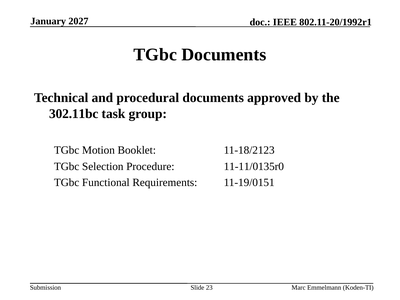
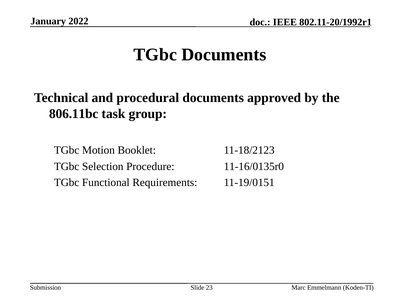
2027: 2027 -> 2022 (78, 21)
302.11bc: 302.11bc -> 806.11bc (74, 114)
11-11/0135r0: 11-11/0135r0 -> 11-16/0135r0 (254, 166)
